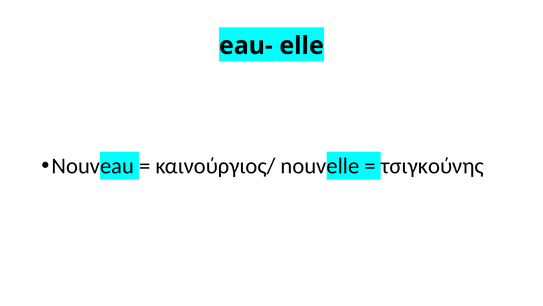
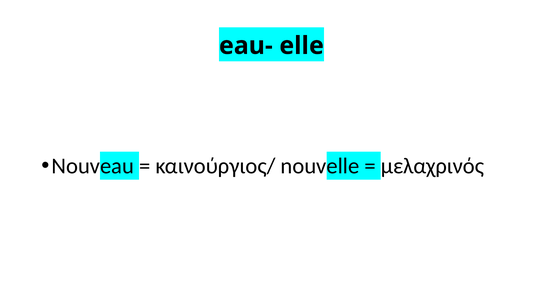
τσιγκούνης: τσιγκούνης -> μελαχρινός (432, 166)
